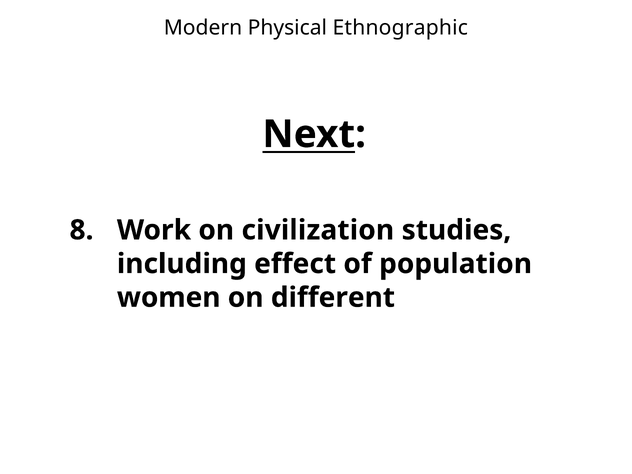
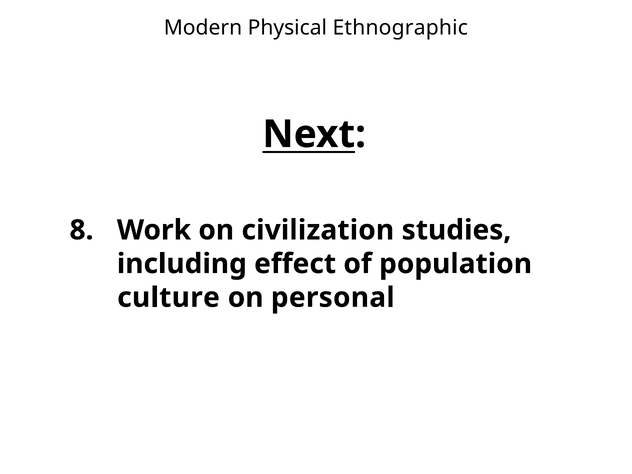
women: women -> culture (169, 298)
different: different -> personal (333, 298)
